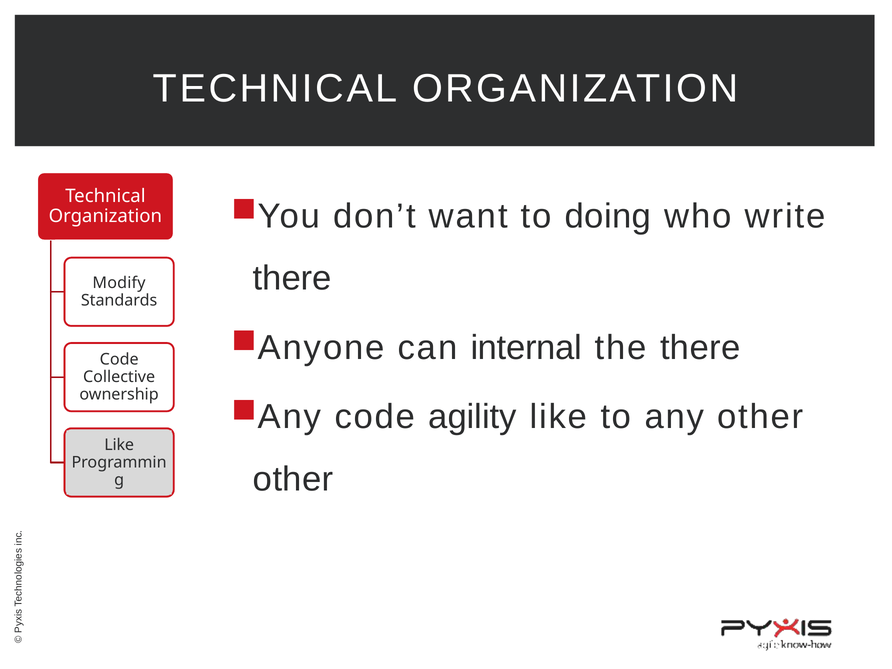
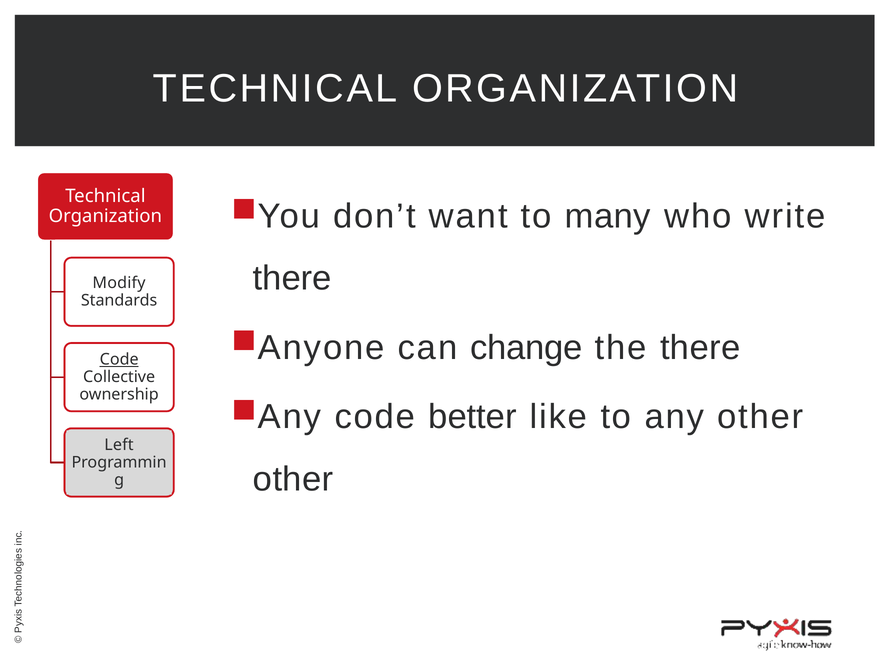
doing: doing -> many (608, 216)
internal: internal -> change (526, 348)
Code underline: none -> present (119, 360)
agility: agility -> better (472, 417)
Like: Like -> Left (119, 445)
